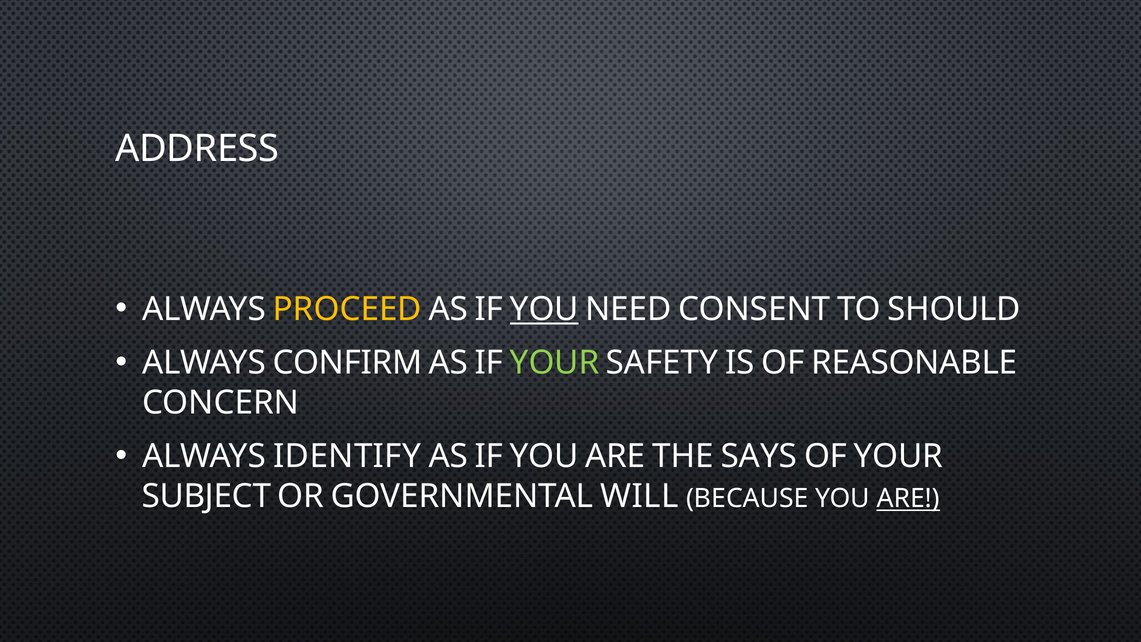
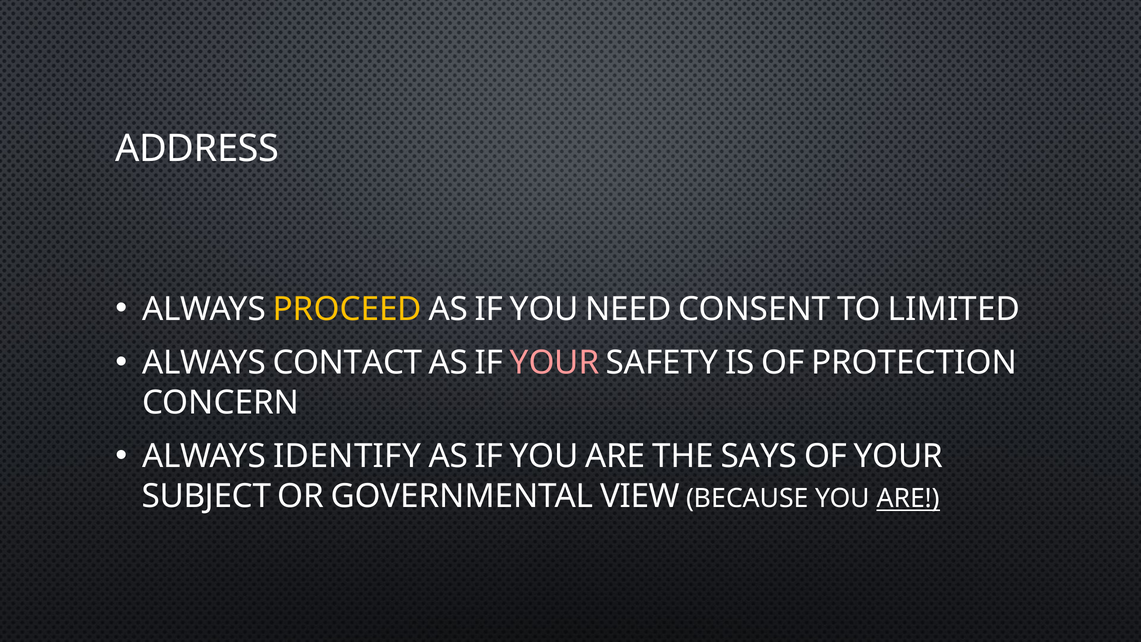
YOU underline: present -> none (544, 309)
SHOULD: SHOULD -> LIMITED (954, 309)
CONFIRM: CONFIRM -> CONTACT (347, 363)
YOUR colour: light green -> pink (555, 363)
REASONABLE: REASONABLE -> PROTECTION (914, 363)
WILL: WILL -> VIEW (640, 496)
